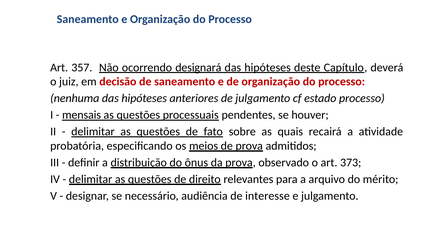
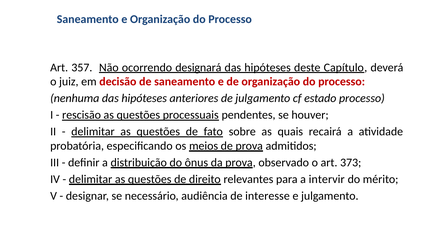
mensais: mensais -> rescisão (82, 115)
arquivo: arquivo -> intervir (327, 179)
